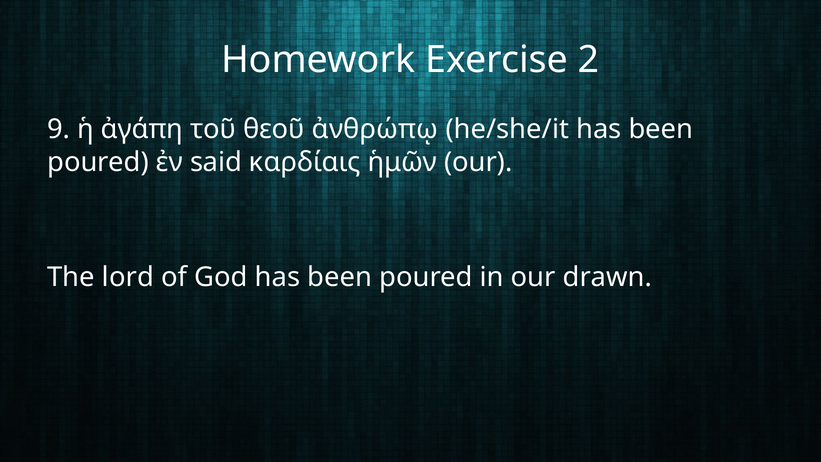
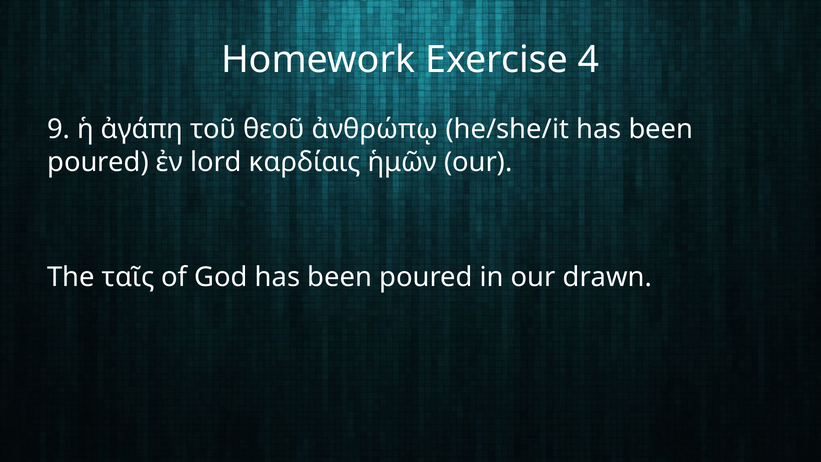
2: 2 -> 4 (589, 60)
said: said -> lord (216, 162)
lord: lord -> ταῖς (128, 277)
